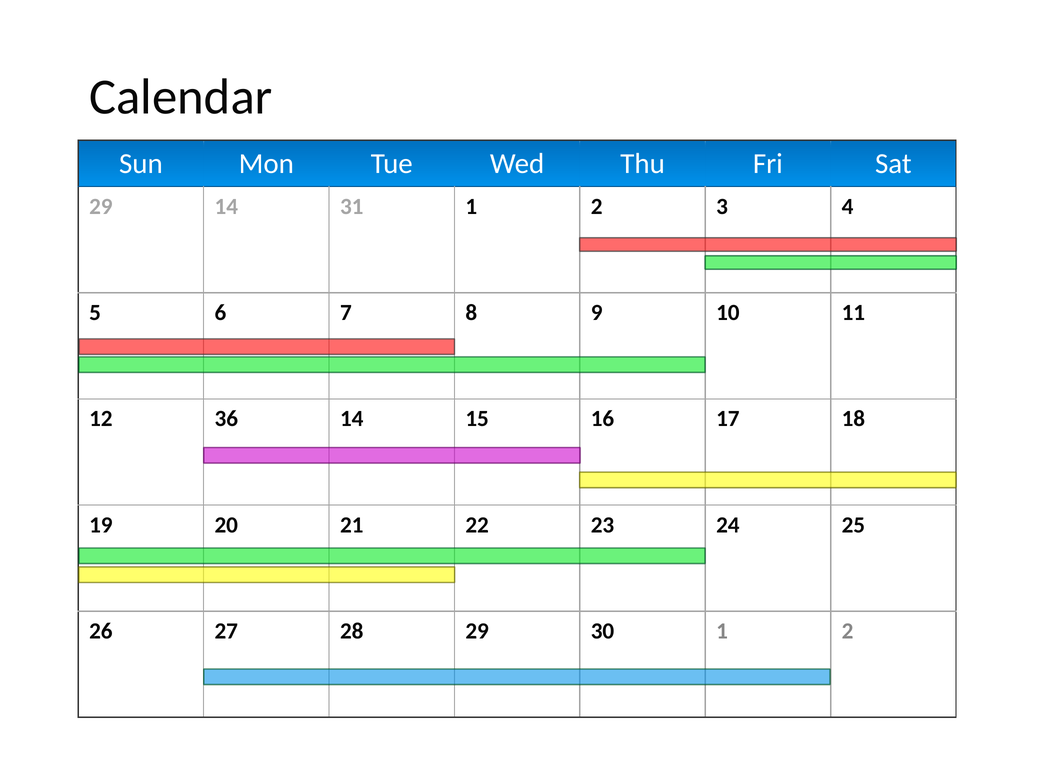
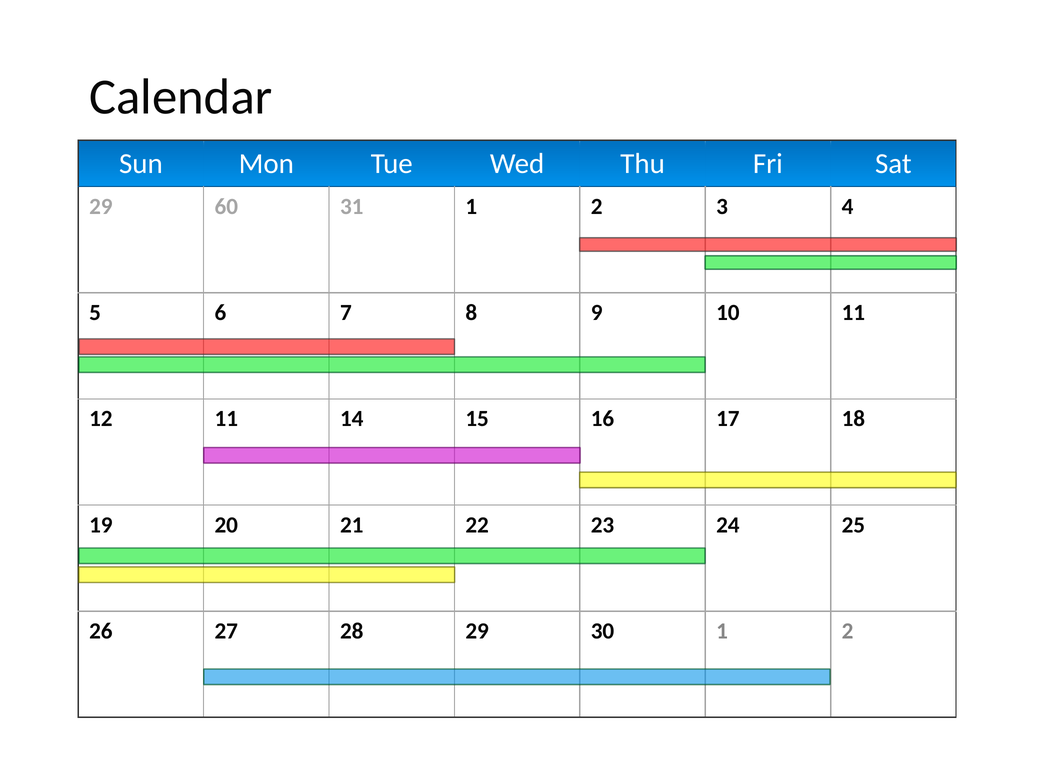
29 14: 14 -> 60 (226, 207)
12 36: 36 -> 11 (226, 419)
